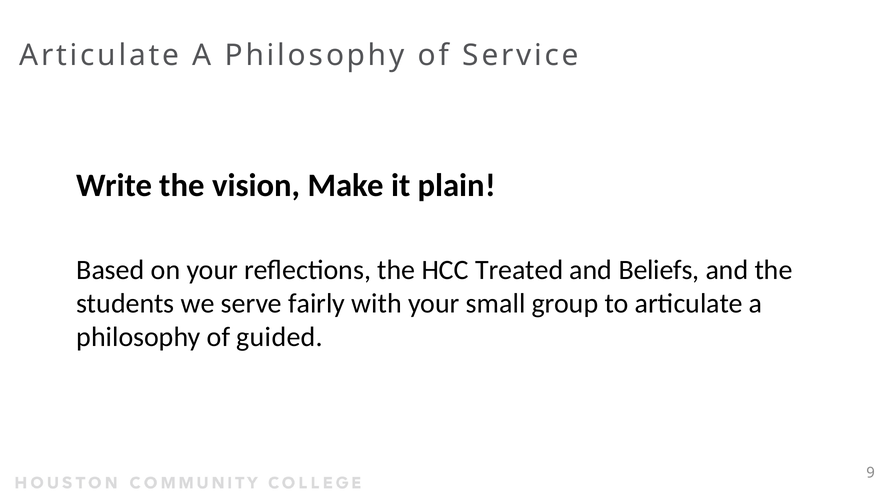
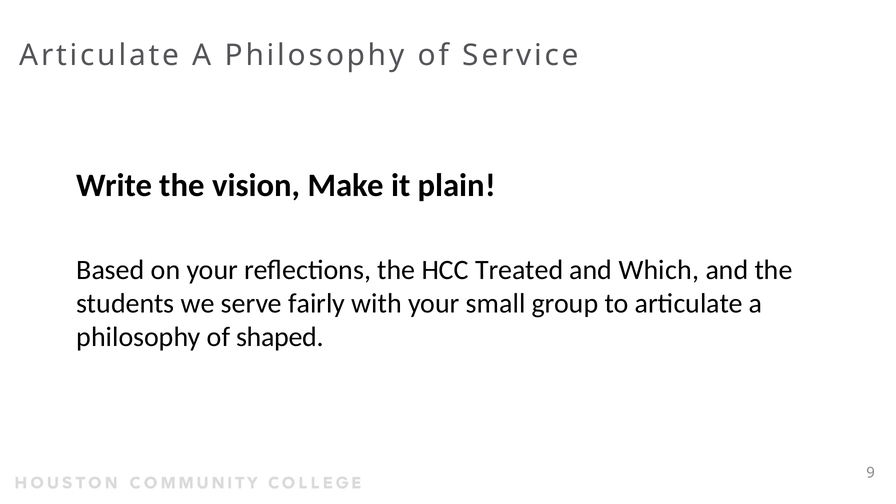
Beliefs: Beliefs -> Which (659, 270)
guided: guided -> shaped (280, 337)
